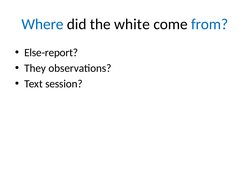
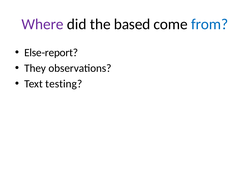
Where colour: blue -> purple (43, 24)
white: white -> based (132, 24)
session: session -> testing (64, 84)
